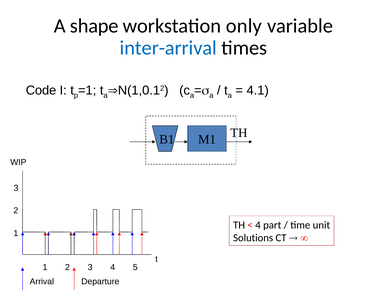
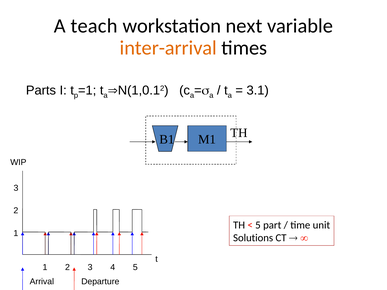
shape: shape -> teach (94, 26)
only: only -> next (244, 26)
inter-arrival colour: blue -> orange (168, 48)
Code: Code -> Parts (41, 90)
4.1: 4.1 -> 3.1 (258, 90)
4: 4 -> 5 (258, 225)
